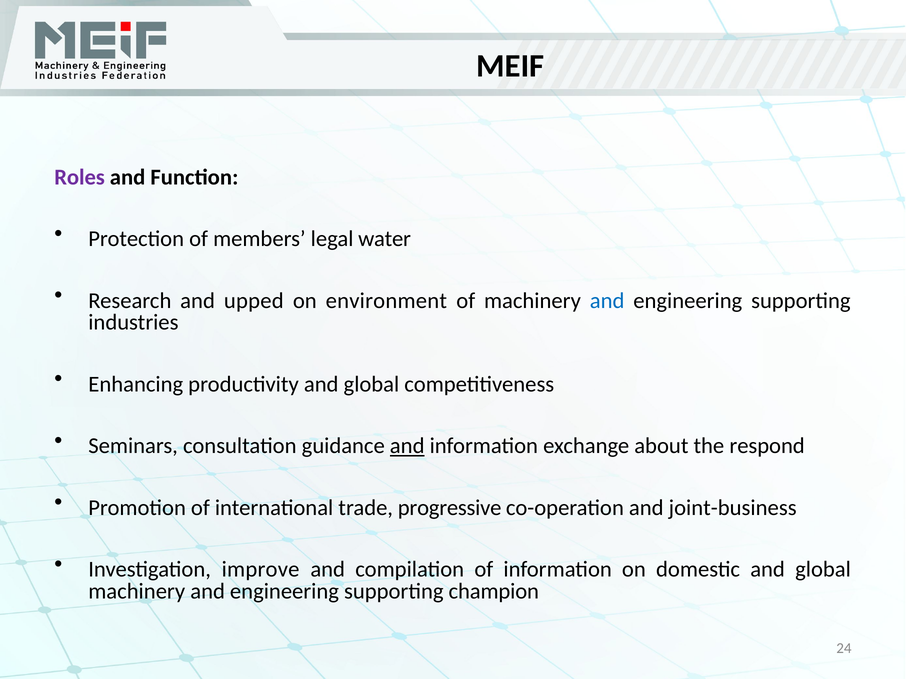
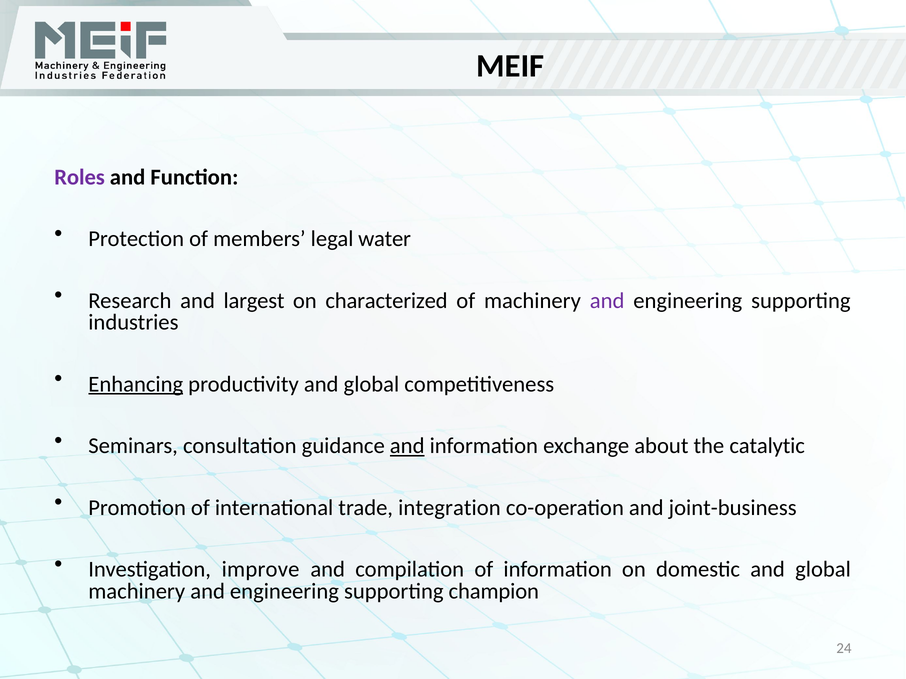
upped: upped -> largest (254, 301)
environment: environment -> characterized (387, 301)
and colour: blue -> purple (607, 301)
Enhancing underline: none -> present (136, 384)
respond: respond -> catalytic (767, 446)
progressive: progressive -> integration (449, 508)
